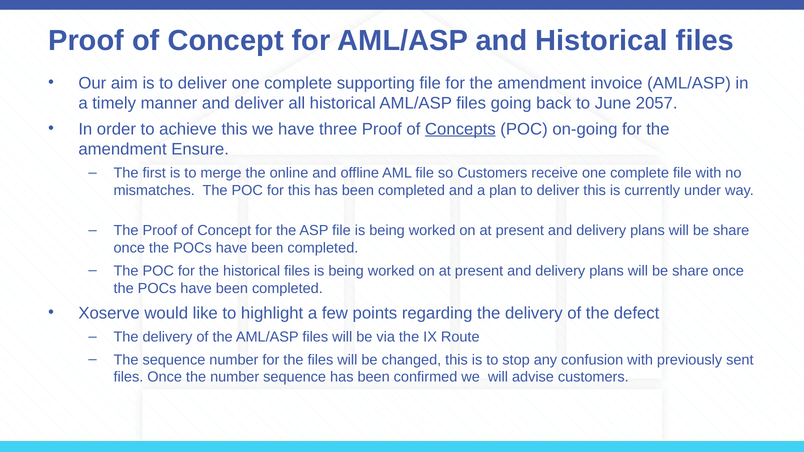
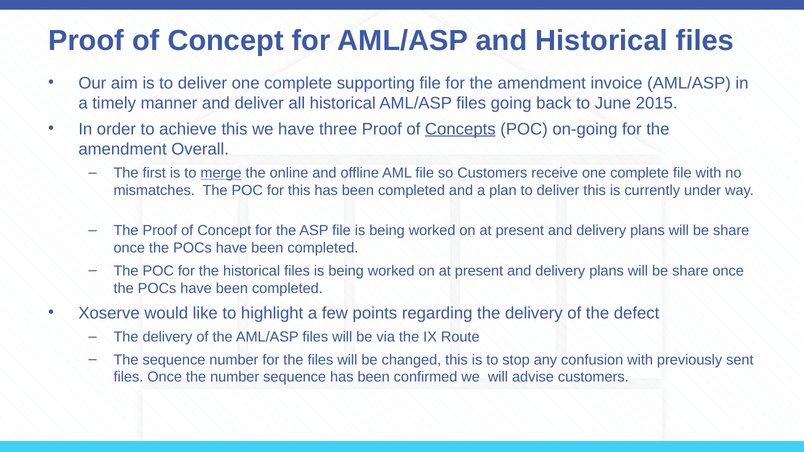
2057: 2057 -> 2015 (657, 103)
Ensure: Ensure -> Overall (200, 149)
merge underline: none -> present (221, 173)
